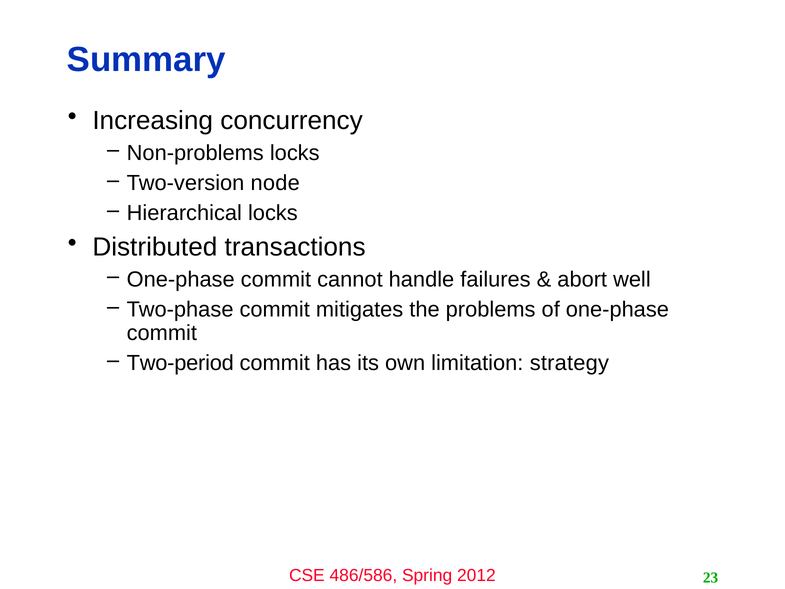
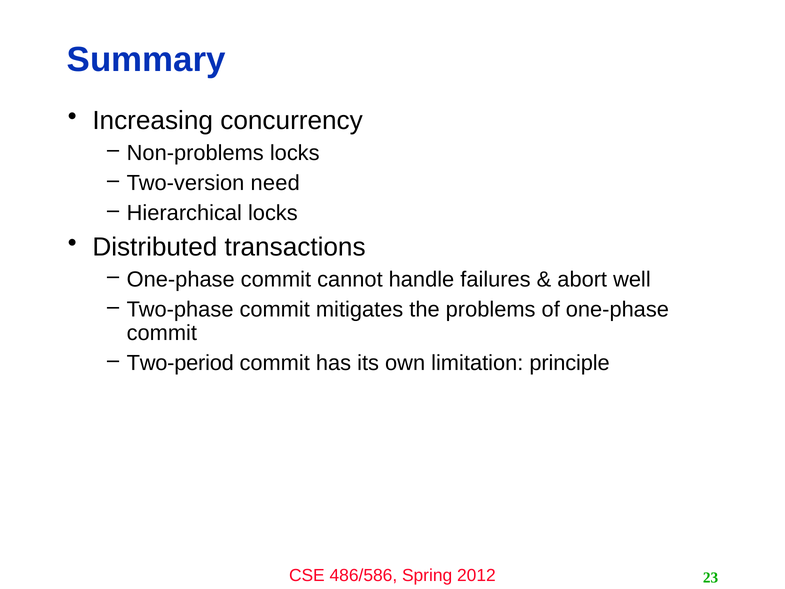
node: node -> need (275, 183)
strategy: strategy -> principle (570, 363)
